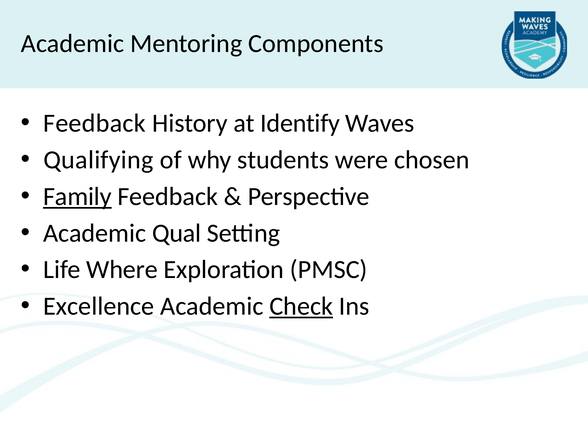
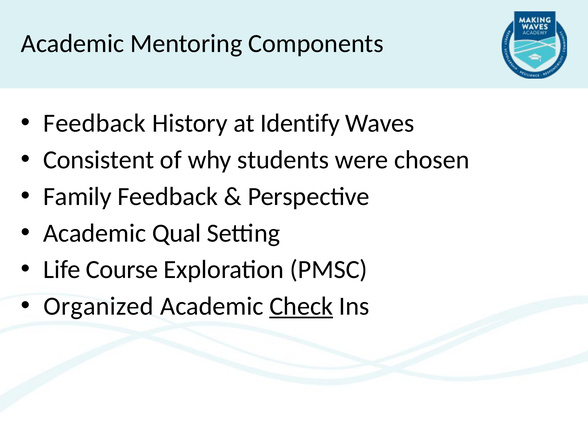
Qualifying: Qualifying -> Consistent (99, 160)
Family underline: present -> none (77, 197)
Where: Where -> Course (122, 270)
Excellence: Excellence -> Organized (99, 306)
